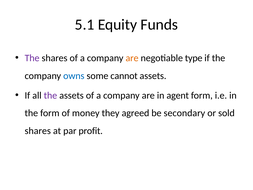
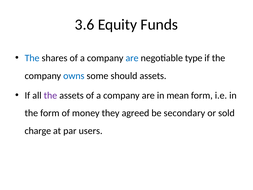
5.1: 5.1 -> 3.6 (85, 24)
The colour: purple -> blue (32, 58)
are colour: orange -> blue (132, 58)
cannot: cannot -> should (124, 76)
agent: agent -> mean (178, 95)
shares: shares -> charge (38, 131)
profit: profit -> users (91, 131)
